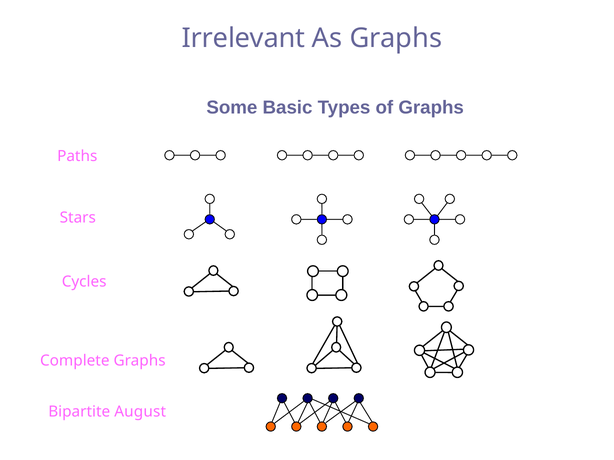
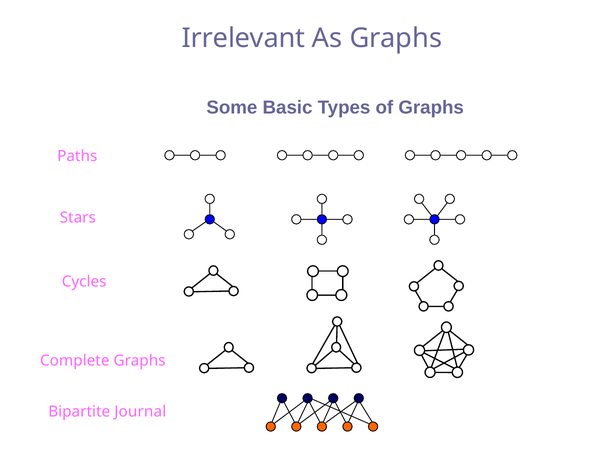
August: August -> Journal (140, 412)
